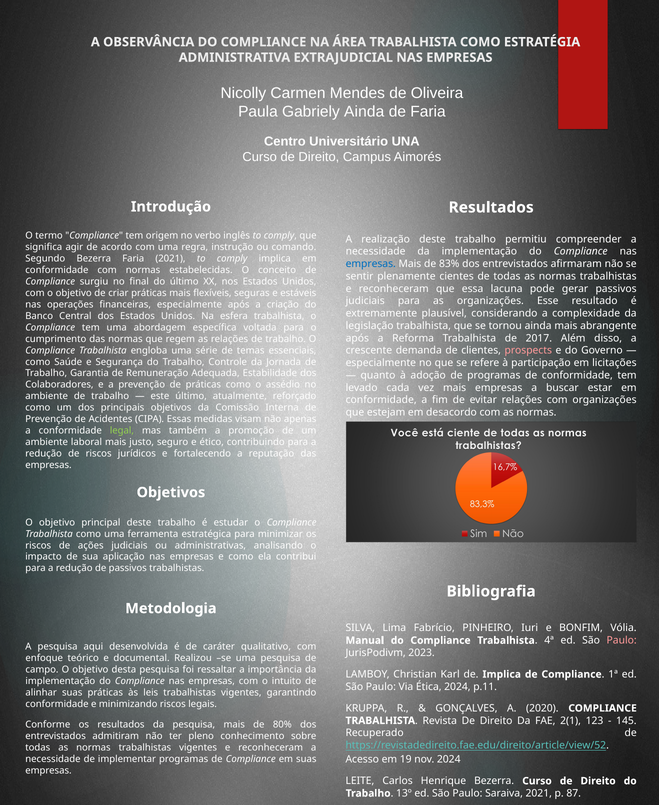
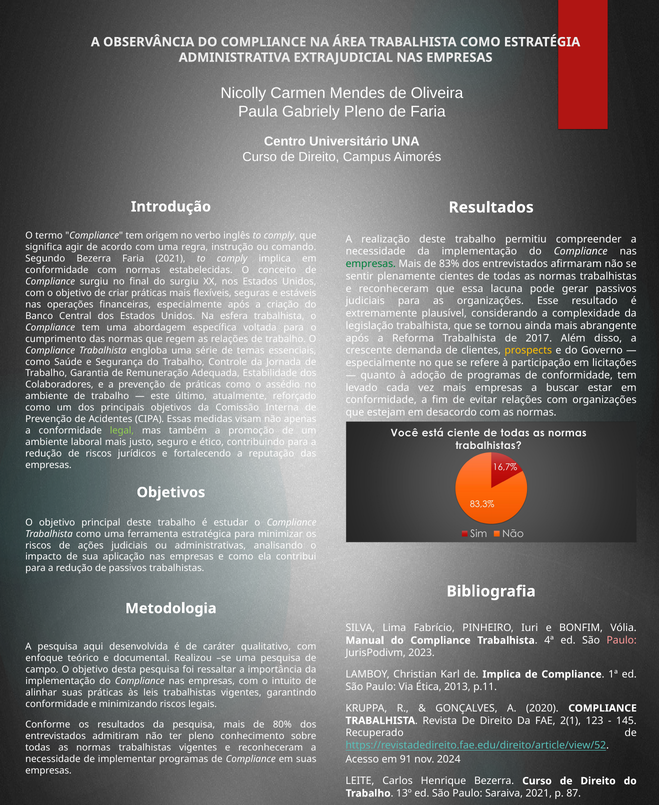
Gabriely Ainda: Ainda -> Pleno (364, 112)
empresas colour: blue -> green (371, 264)
do último: último -> surgiu (184, 282)
prospects colour: pink -> yellow (528, 351)
Ética 2024: 2024 -> 2013 (457, 687)
19: 19 -> 91 (406, 760)
